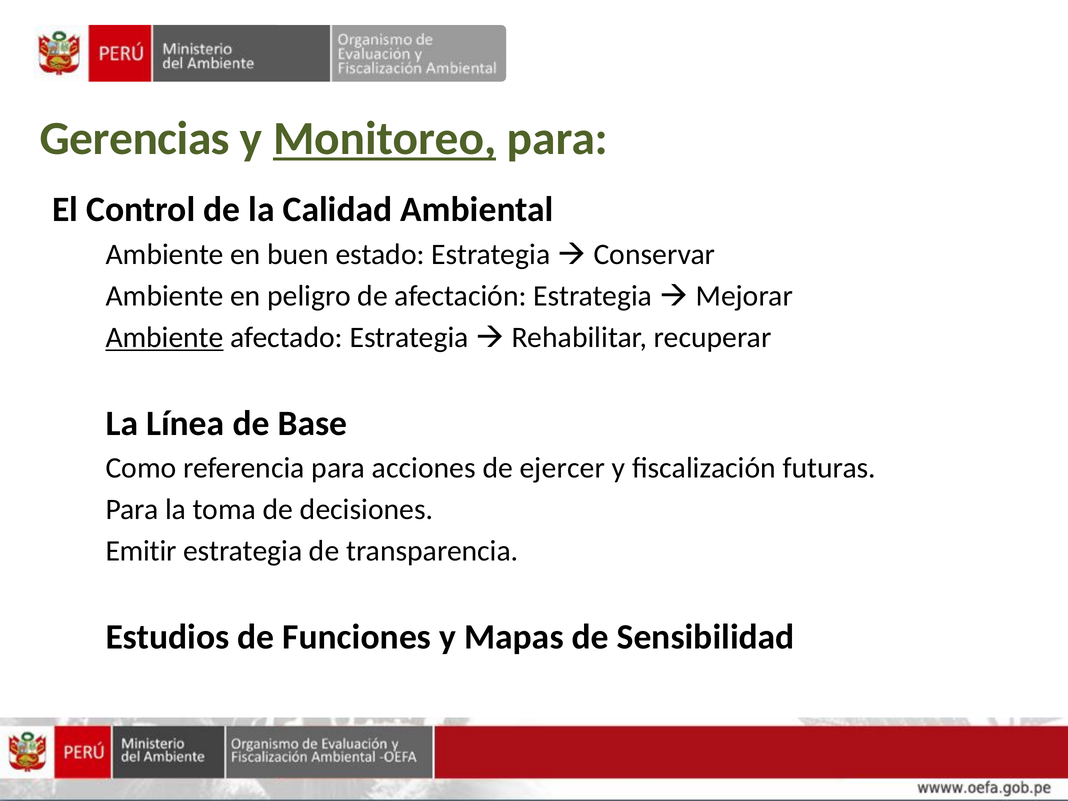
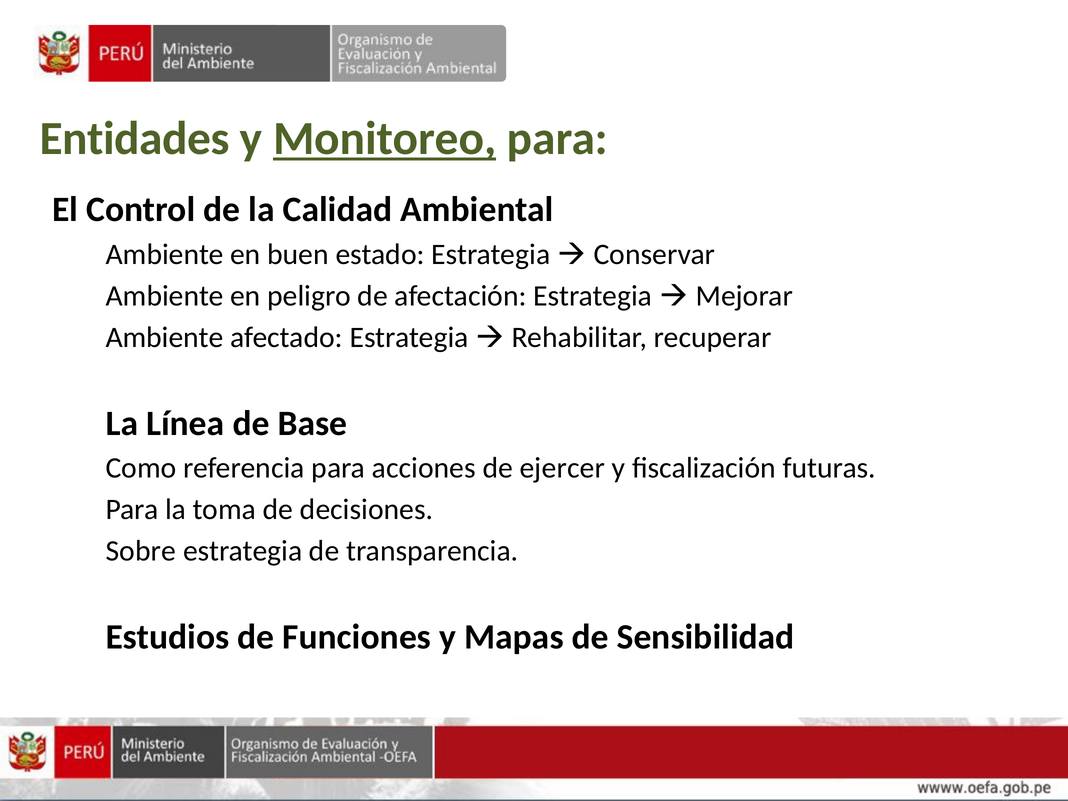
Gerencias: Gerencias -> Entidades (135, 139)
Ambiente underline: present -> none (165, 337)
Emitir: Emitir -> Sobre (141, 551)
